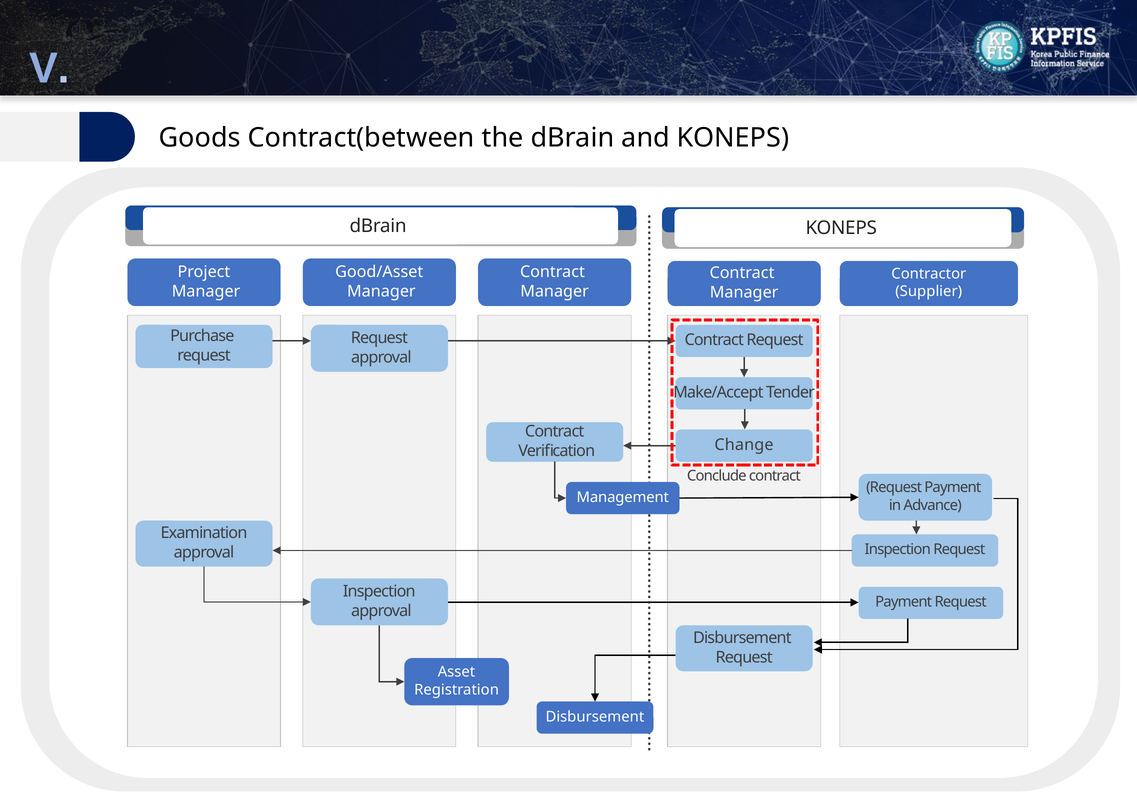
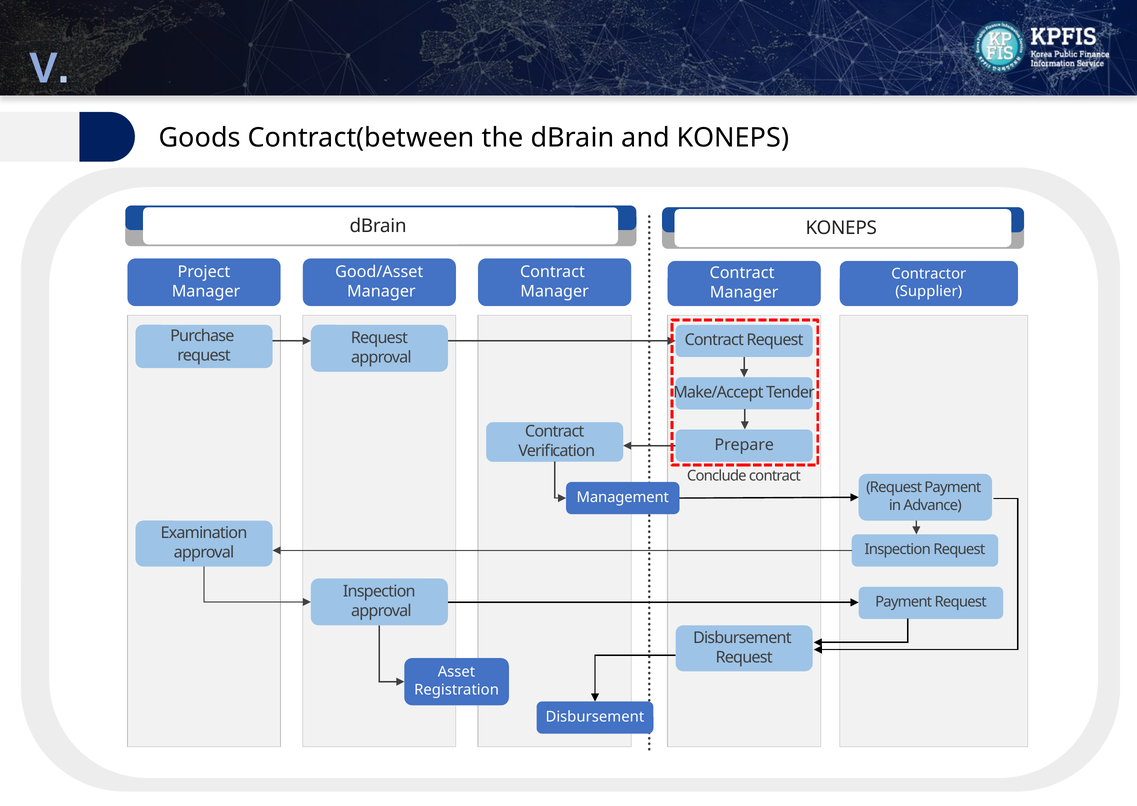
Change: Change -> Prepare (744, 445)
